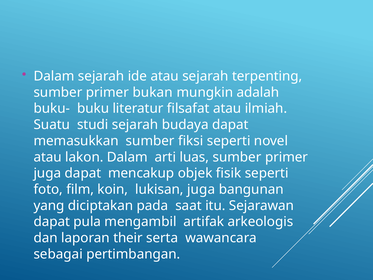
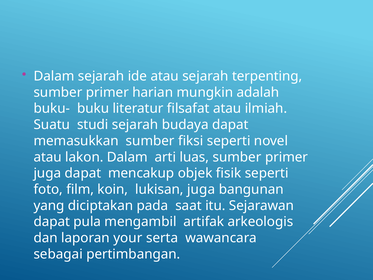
bukan: bukan -> harian (153, 92)
their: their -> your (128, 238)
